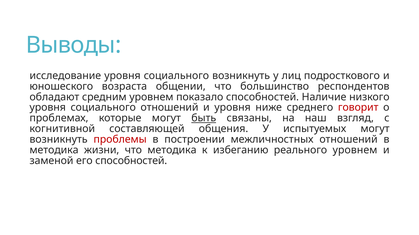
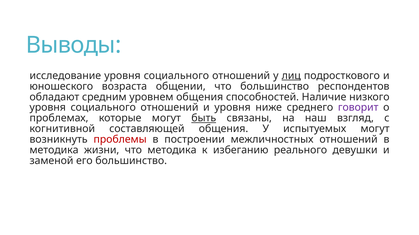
исследование уровня социального возникнуть: возникнуть -> отношений (241, 76)
лиц underline: none -> present (291, 76)
уровнем показало: показало -> общения (200, 97)
говорит colour: red -> purple (358, 108)
реального уровнем: уровнем -> девушки (355, 151)
его способностей: способностей -> большинство (131, 161)
